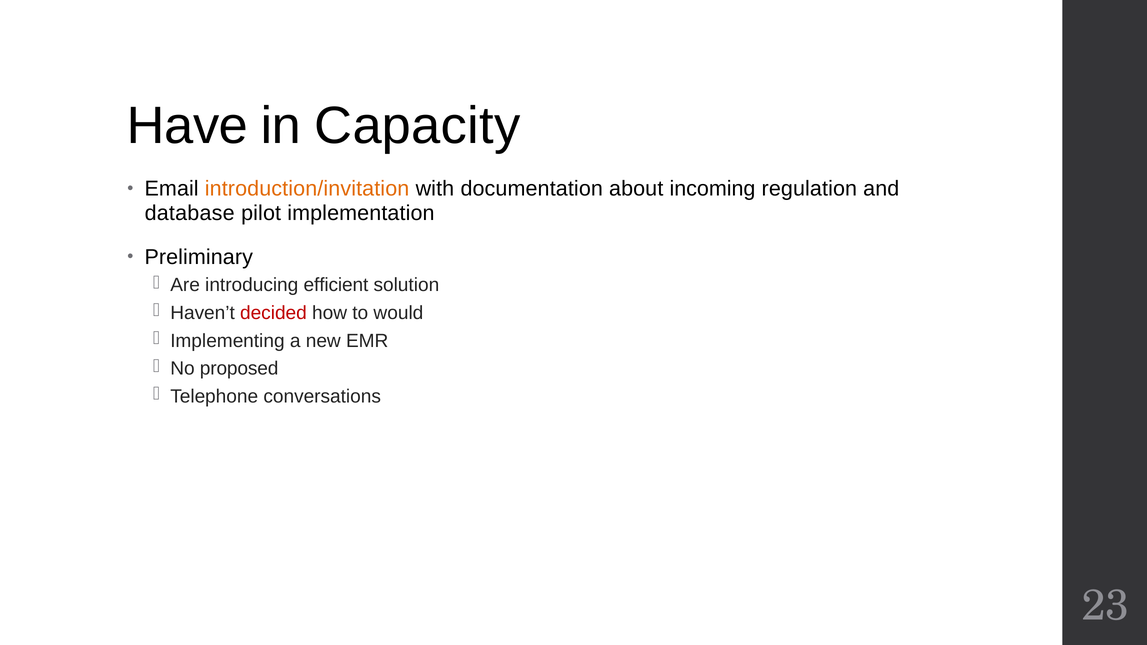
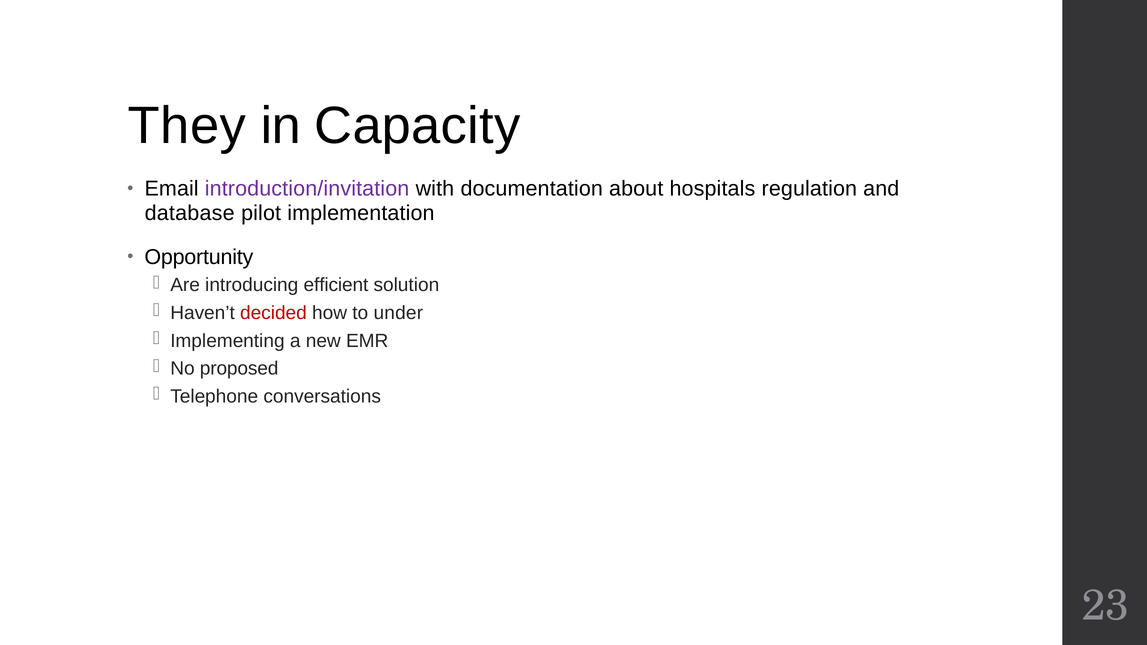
Have: Have -> They (187, 126)
introduction/invitation colour: orange -> purple (307, 189)
incoming: incoming -> hospitals (712, 189)
Preliminary: Preliminary -> Opportunity (199, 257)
would: would -> under (398, 313)
